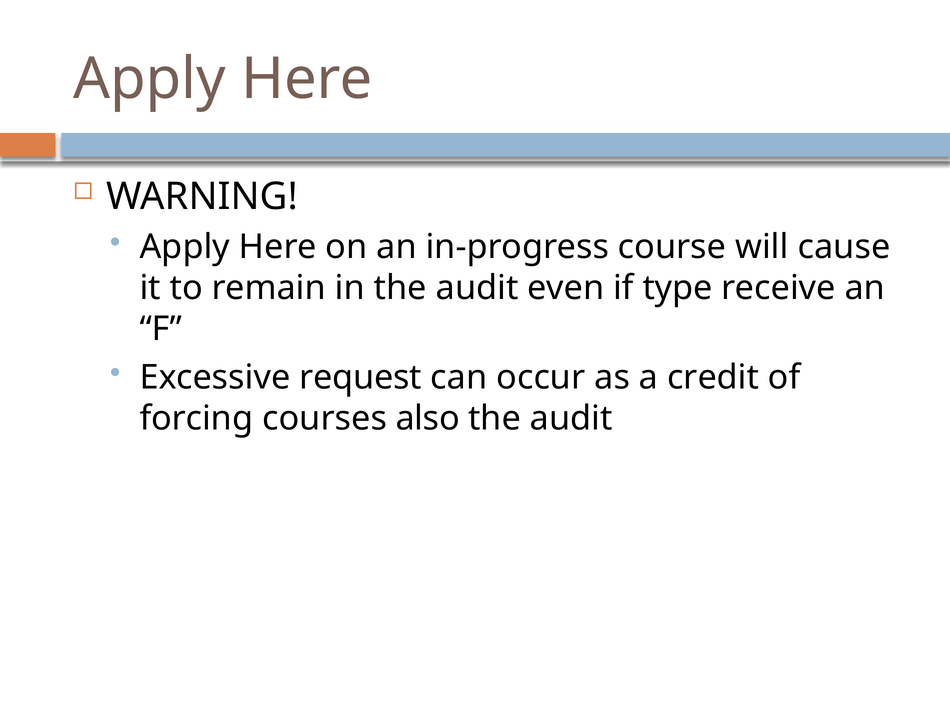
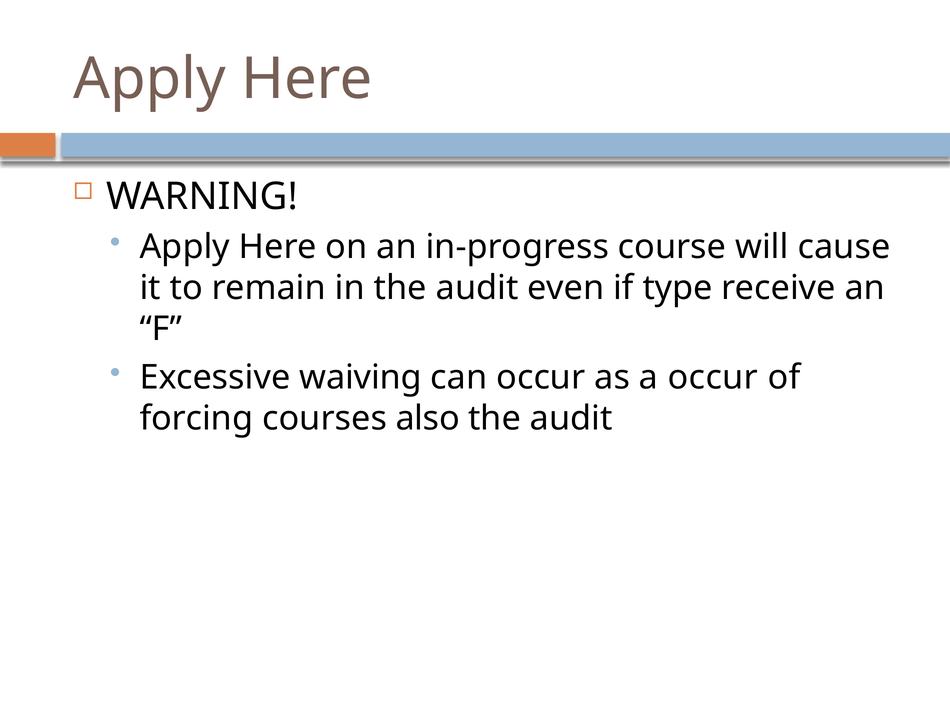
request: request -> waiving (361, 378)
a credit: credit -> occur (713, 378)
